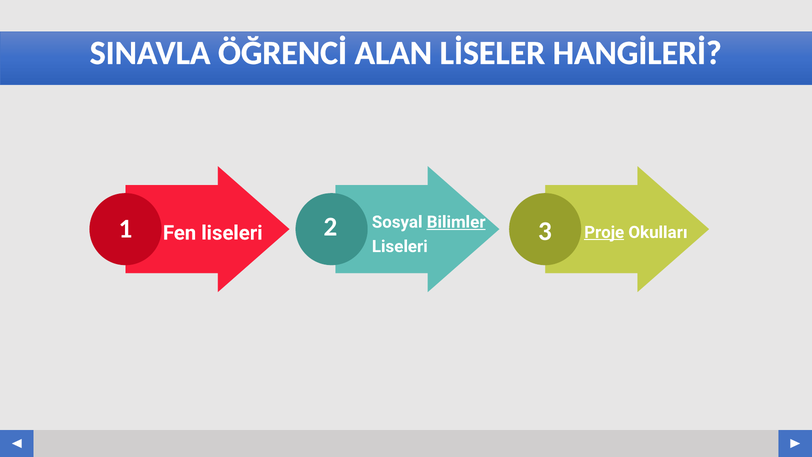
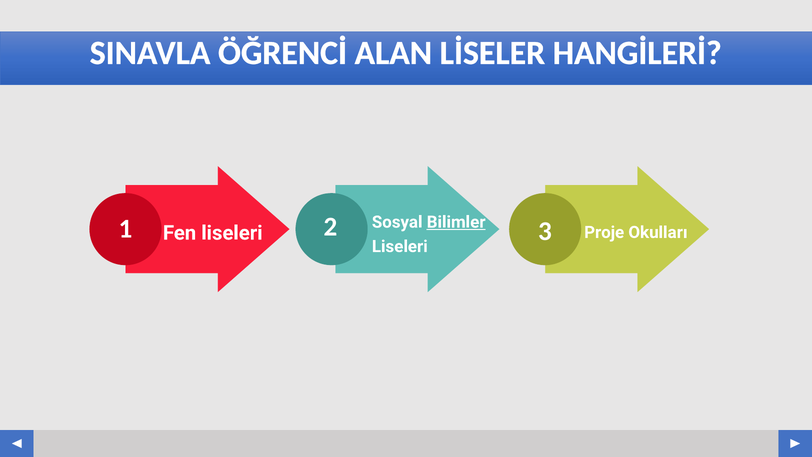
Proje underline: present -> none (604, 232)
